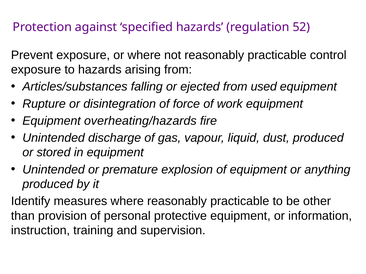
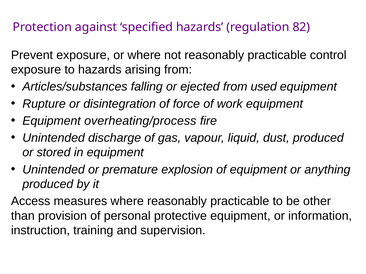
52: 52 -> 82 (301, 27)
overheating/hazards: overheating/hazards -> overheating/process (140, 121)
Identify: Identify -> Access (31, 202)
